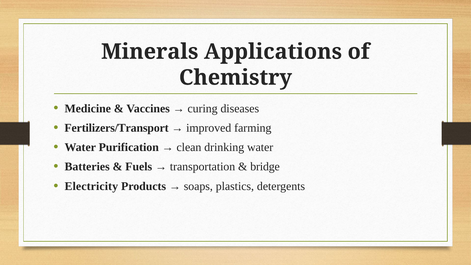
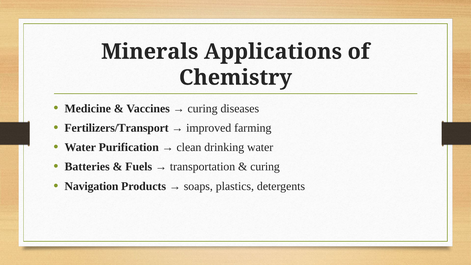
bridge: bridge -> curing (265, 167)
Electricity: Electricity -> Navigation (91, 186)
